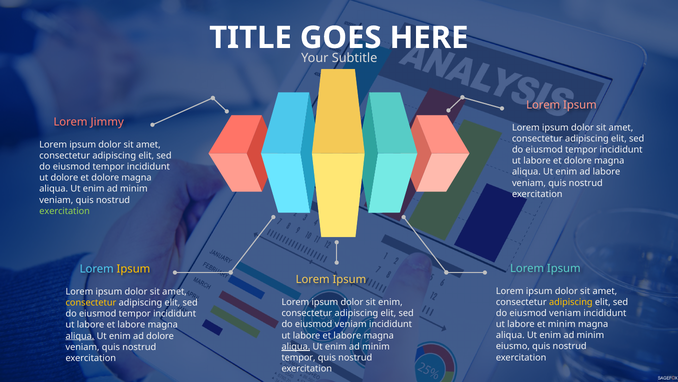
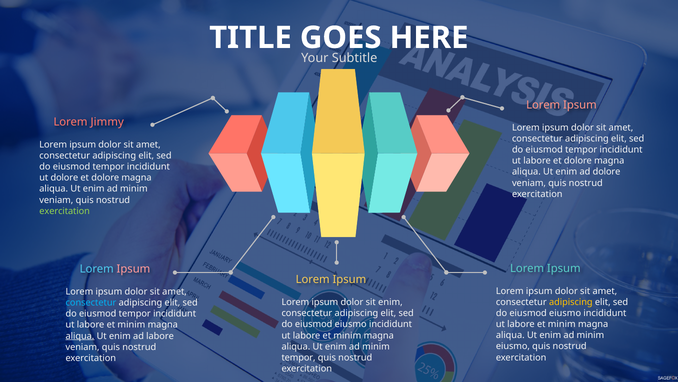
ad labore: labore -> dolore (607, 172)
Ipsum colour: yellow -> pink (133, 269)
consectetur colour: yellow -> light blue (91, 302)
veniam: veniam -> eiusmo (565, 313)
veniam: veniam -> eiusmo (351, 324)
labore: labore -> minim (131, 324)
labore: labore -> minim (347, 335)
ad dolore: dolore -> labore (160, 335)
aliqua underline: present -> none (296, 346)
